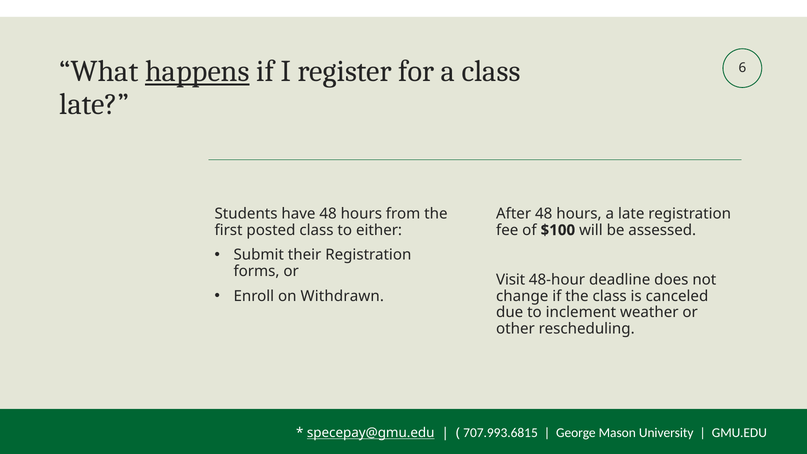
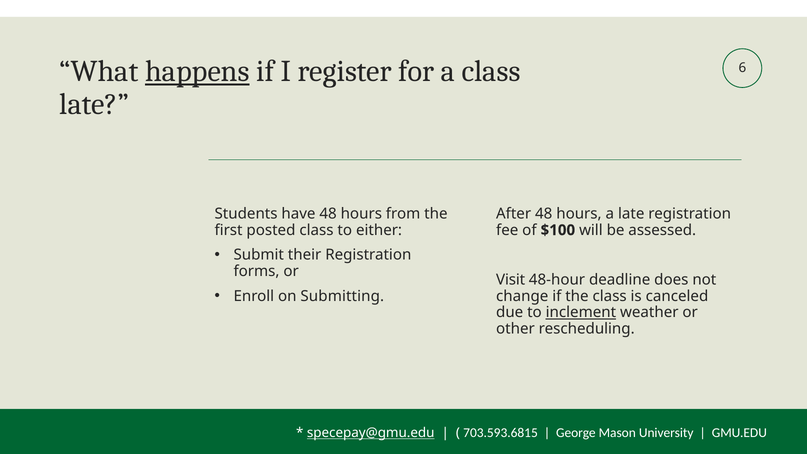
Withdrawn: Withdrawn -> Submitting (342, 296)
inclement underline: none -> present (581, 312)
707.993.6815: 707.993.6815 -> 703.593.6815 (501, 433)
